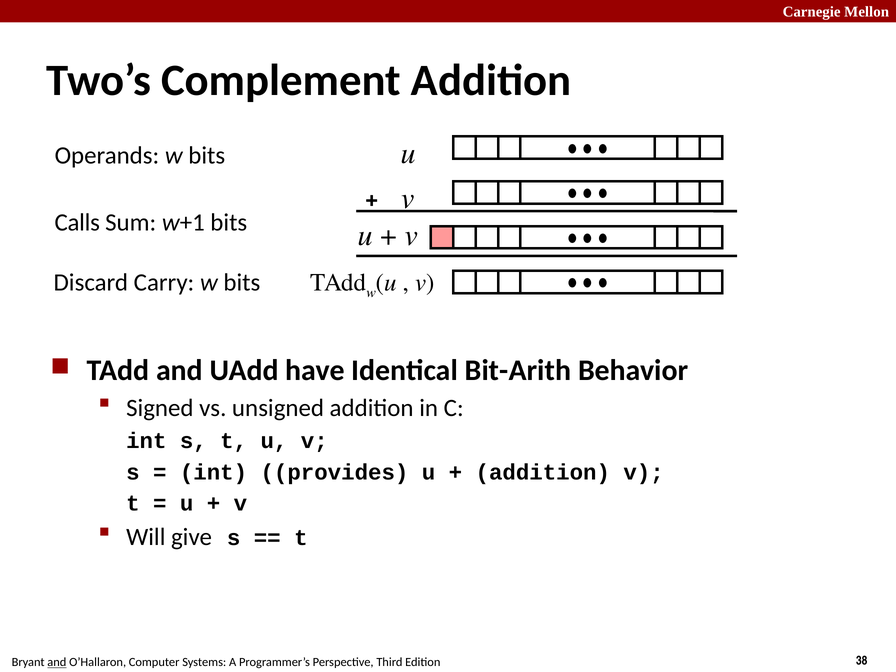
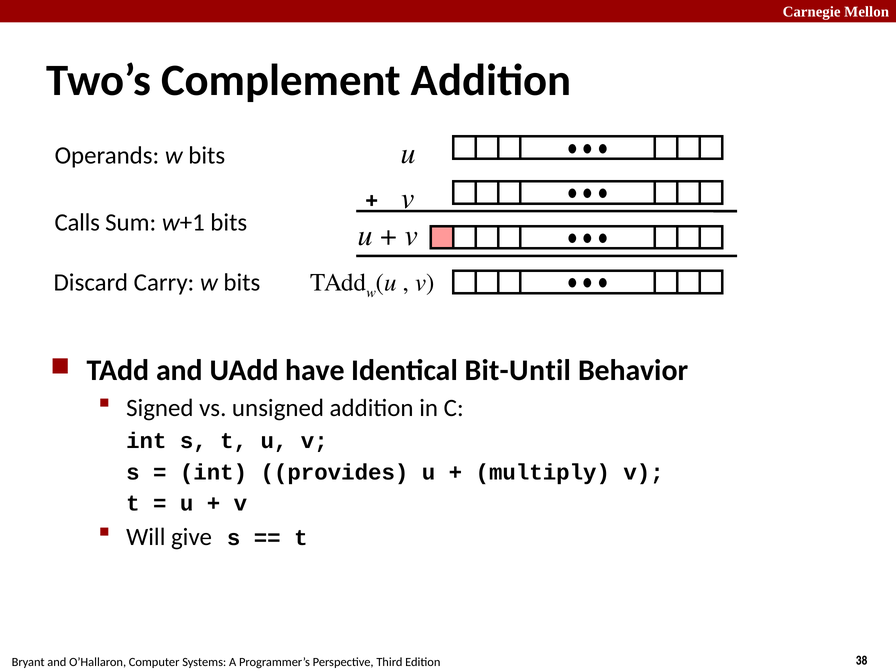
Bit-Arith: Bit-Arith -> Bit-Until (518, 371)
addition: addition -> multiply (543, 472)
and underline: present -> none (57, 662)
